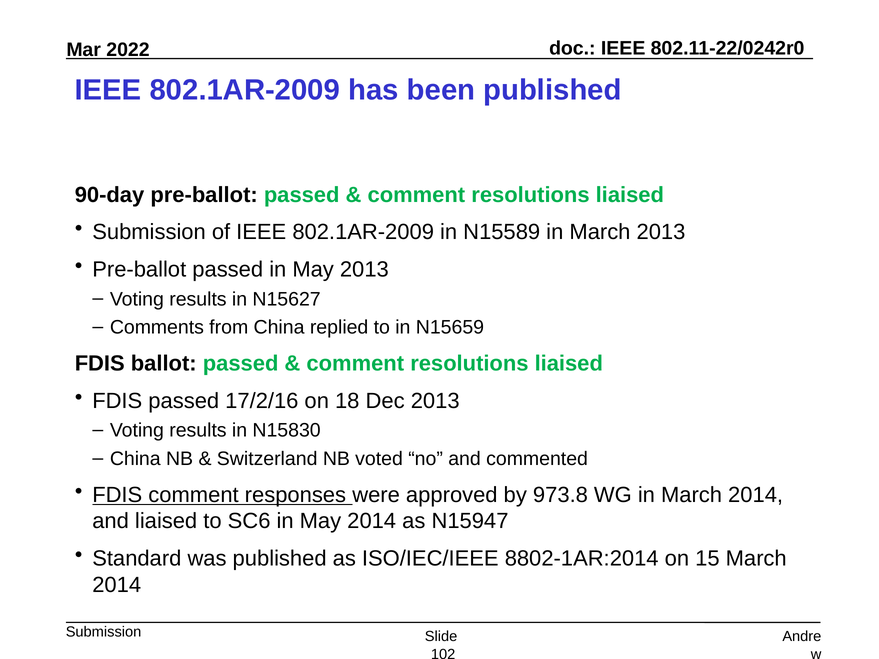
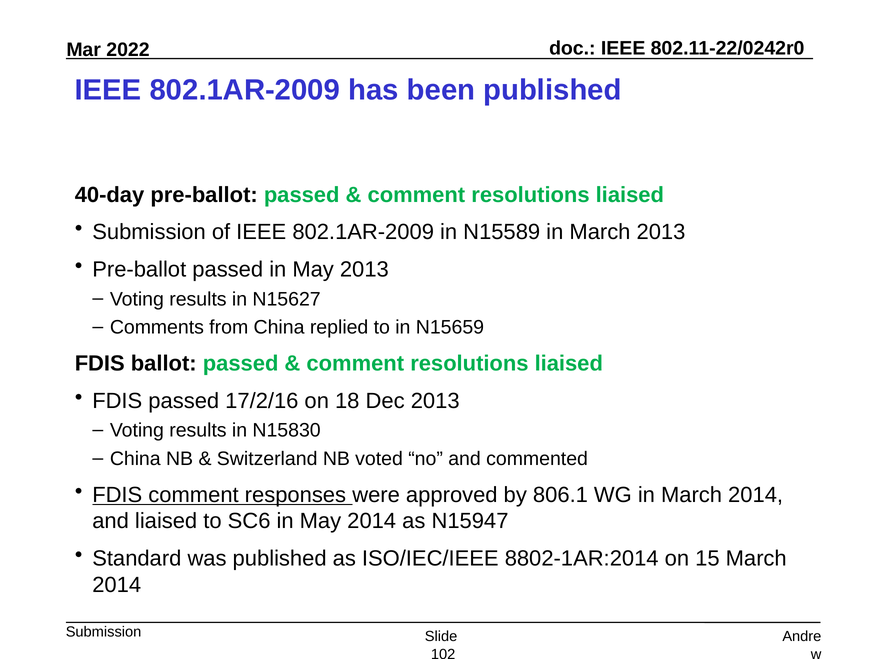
90-day: 90-day -> 40-day (110, 195)
973.8: 973.8 -> 806.1 (560, 495)
